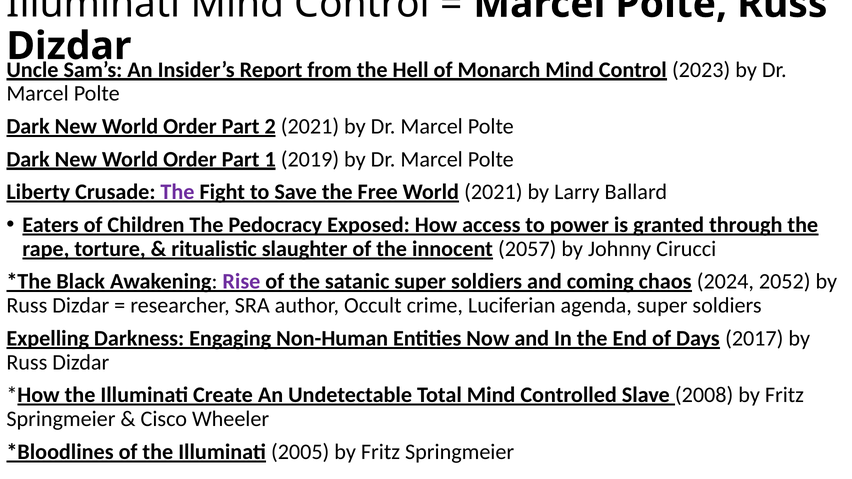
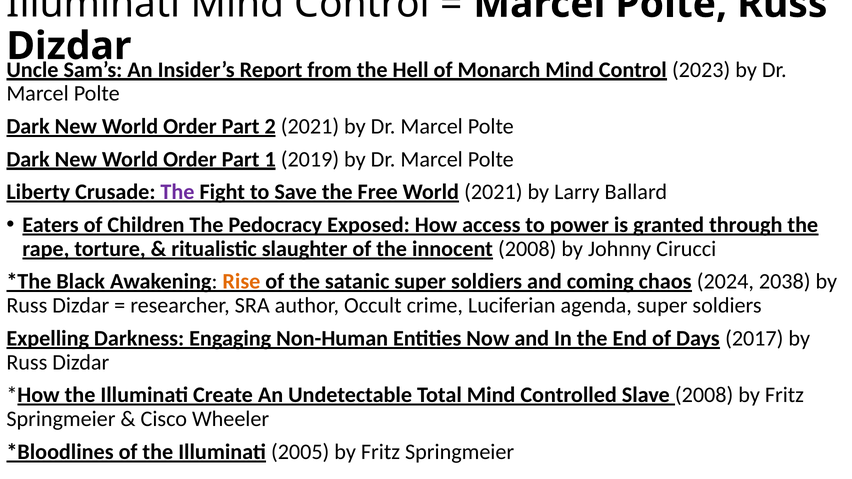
innocent 2057: 2057 -> 2008 (527, 249)
Rise colour: purple -> orange (241, 282)
2052: 2052 -> 2038 (785, 282)
